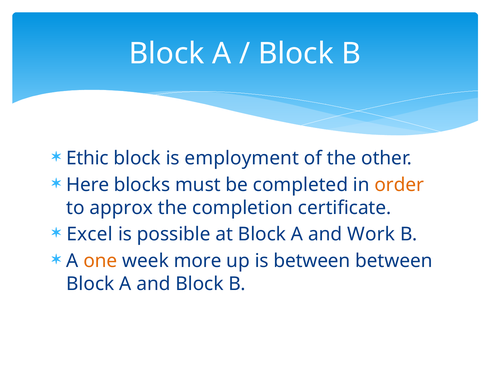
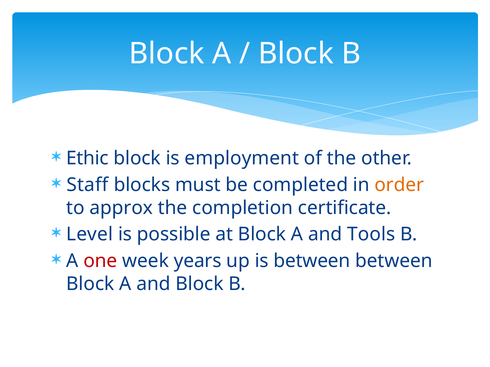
Here: Here -> Staff (87, 185)
Excel: Excel -> Level (90, 235)
Work: Work -> Tools (371, 235)
one colour: orange -> red (100, 261)
more: more -> years (198, 261)
